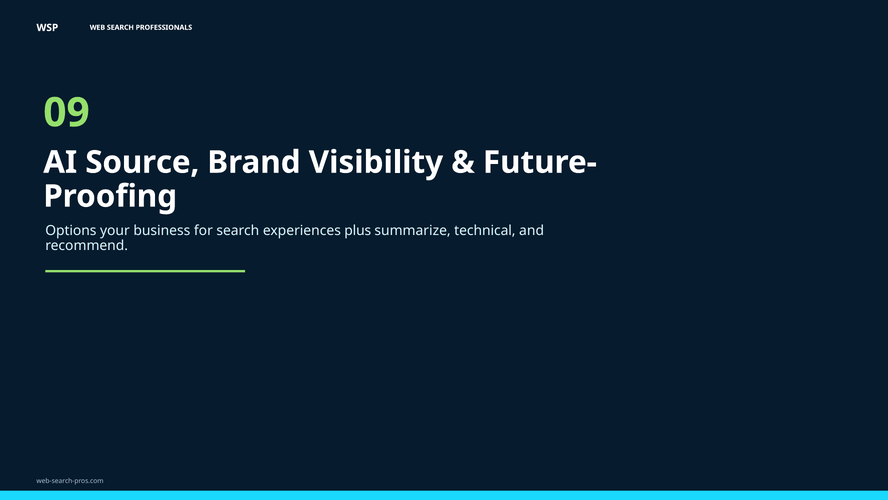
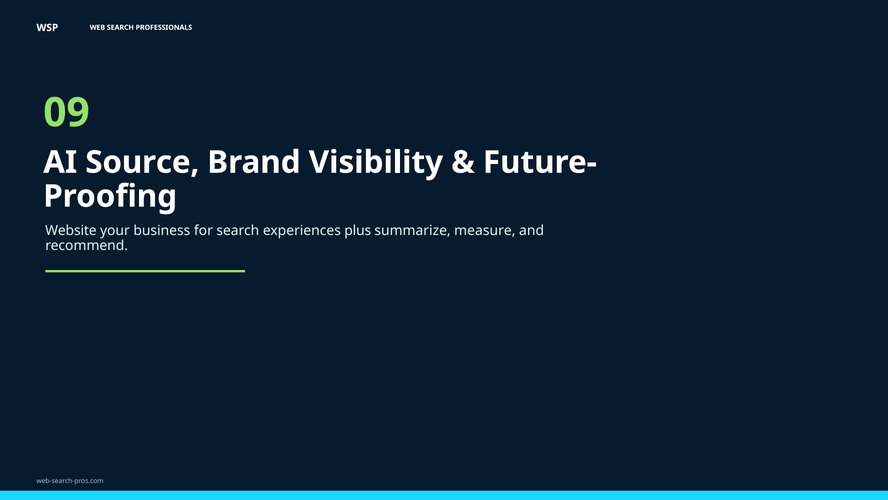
Options: Options -> Website (71, 230)
technical: technical -> measure (485, 230)
